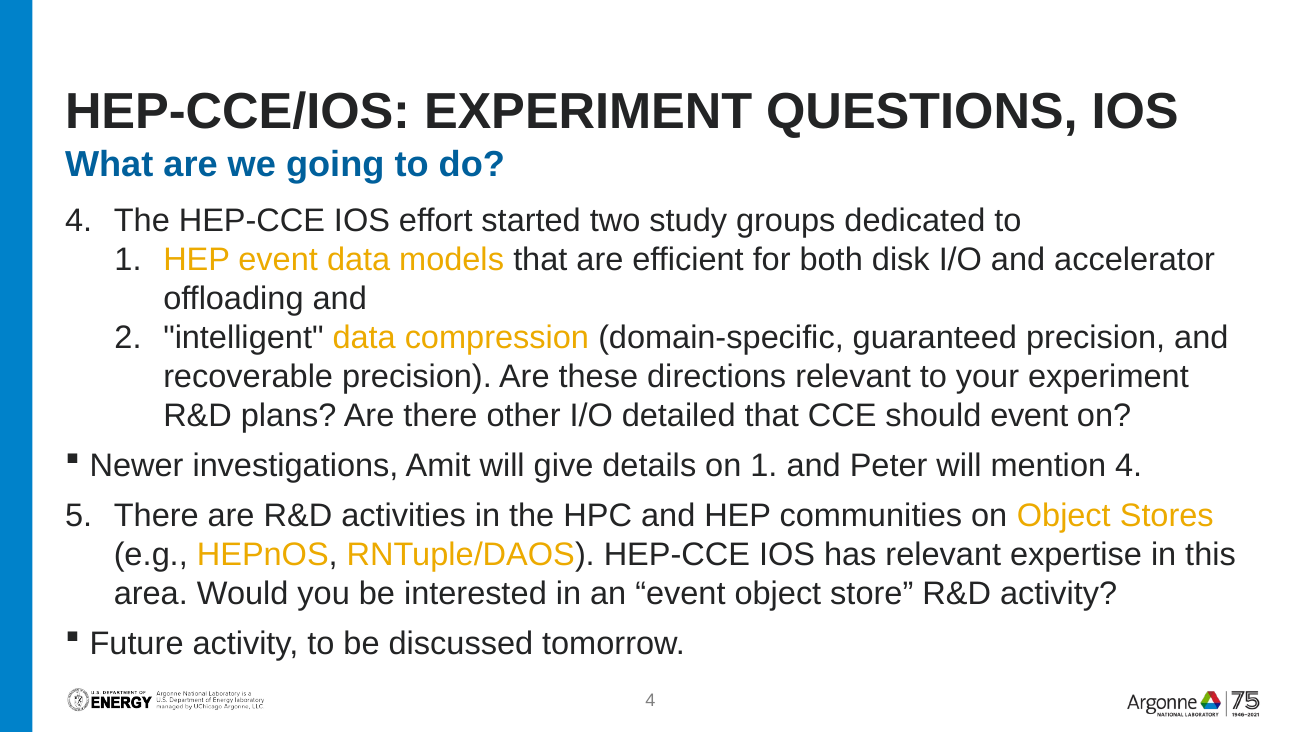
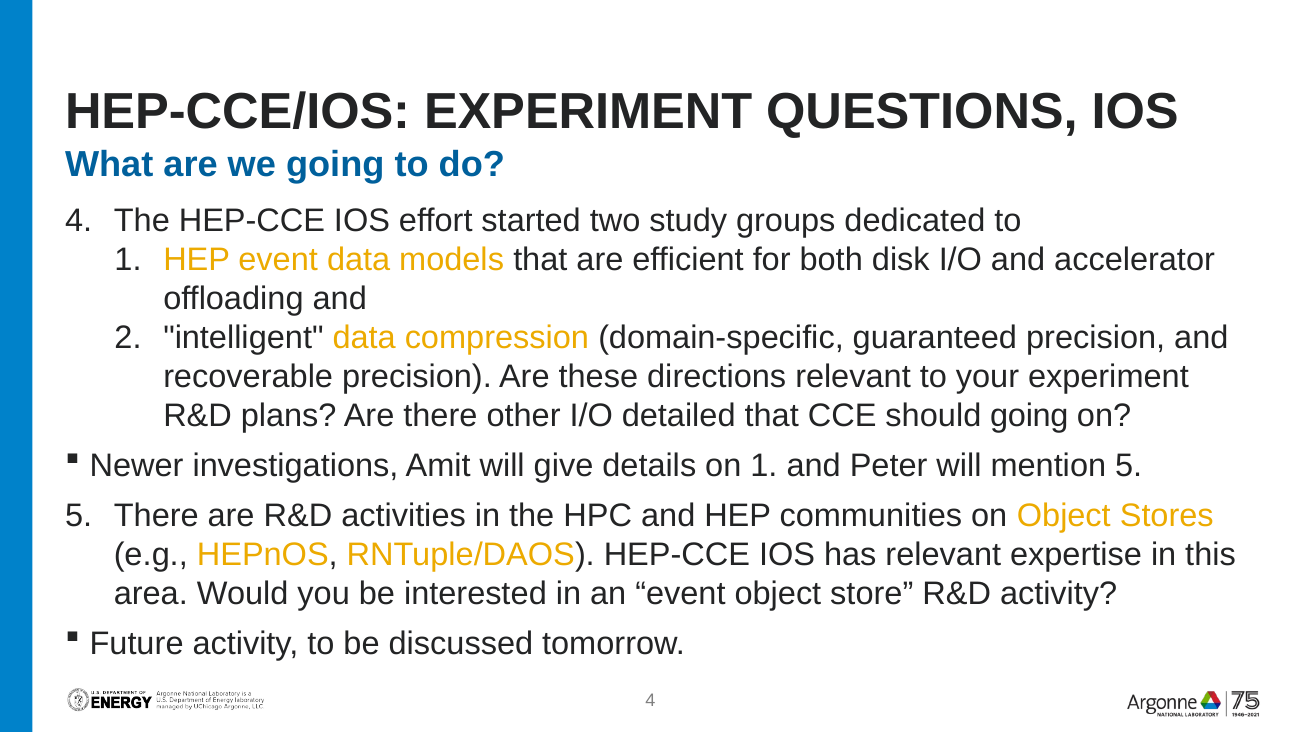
should event: event -> going (1029, 415)
mention 4: 4 -> 5 (1129, 465)
